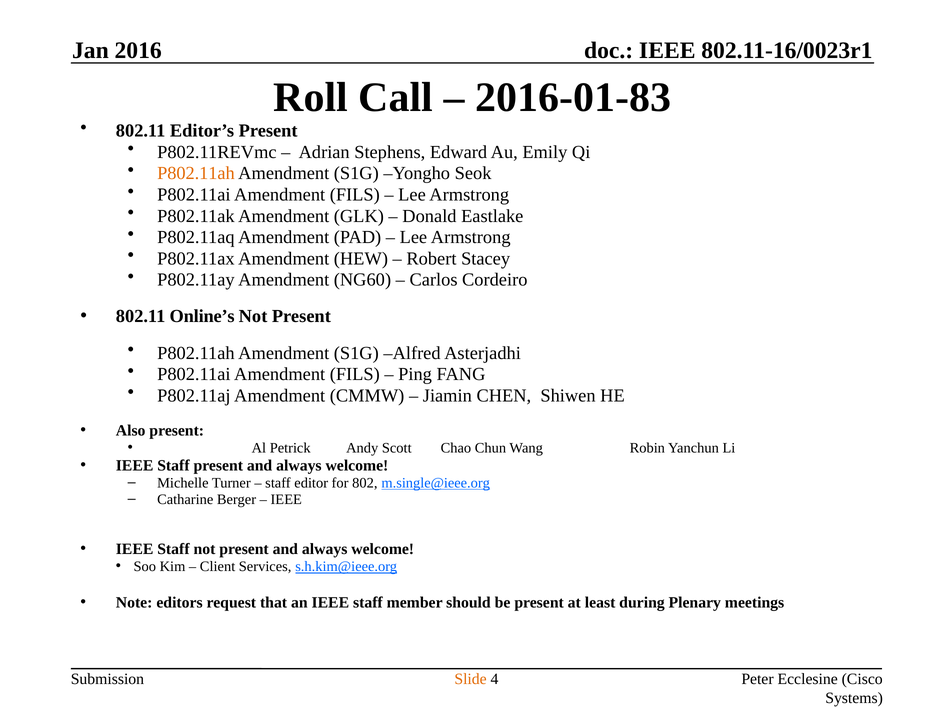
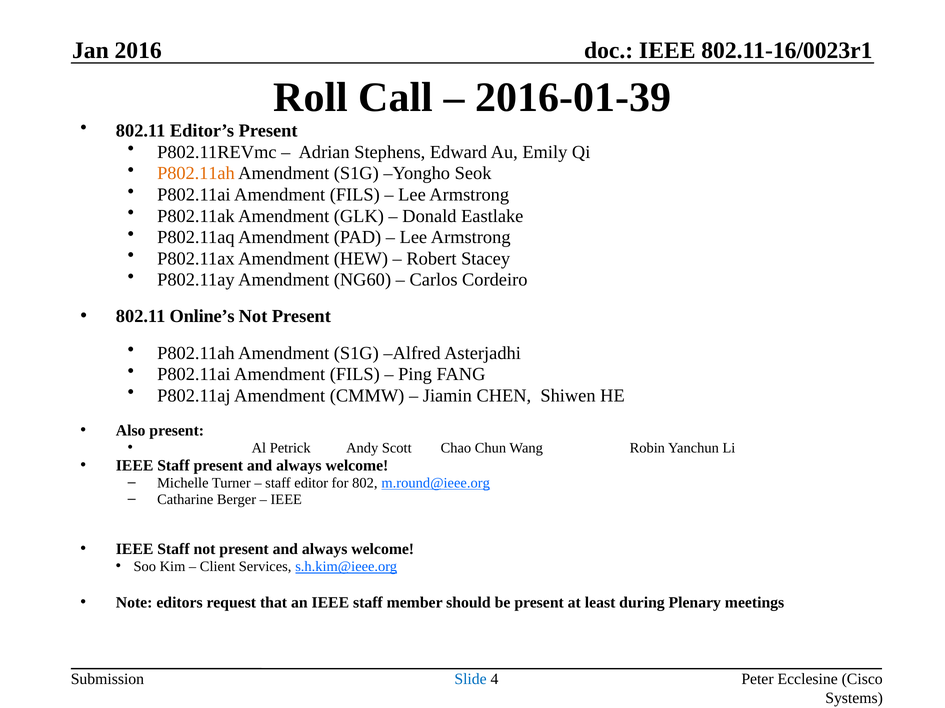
2016-01-83: 2016-01-83 -> 2016-01-39 (573, 97)
m.single@ieee.org: m.single@ieee.org -> m.round@ieee.org (436, 483)
Slide colour: orange -> blue (471, 680)
